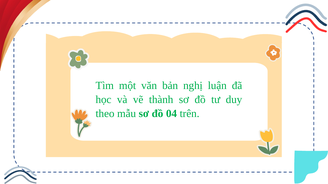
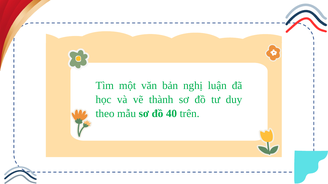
04: 04 -> 40 (171, 114)
